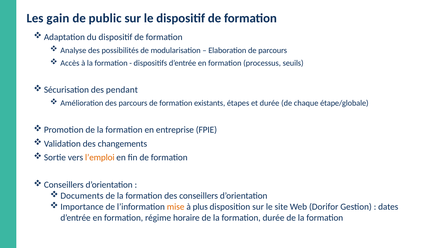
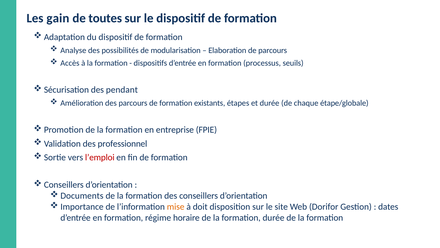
public: public -> toutes (105, 18)
changements: changements -> professionnel (122, 143)
l’emploi colour: orange -> red (100, 157)
plus: plus -> doit (200, 206)
